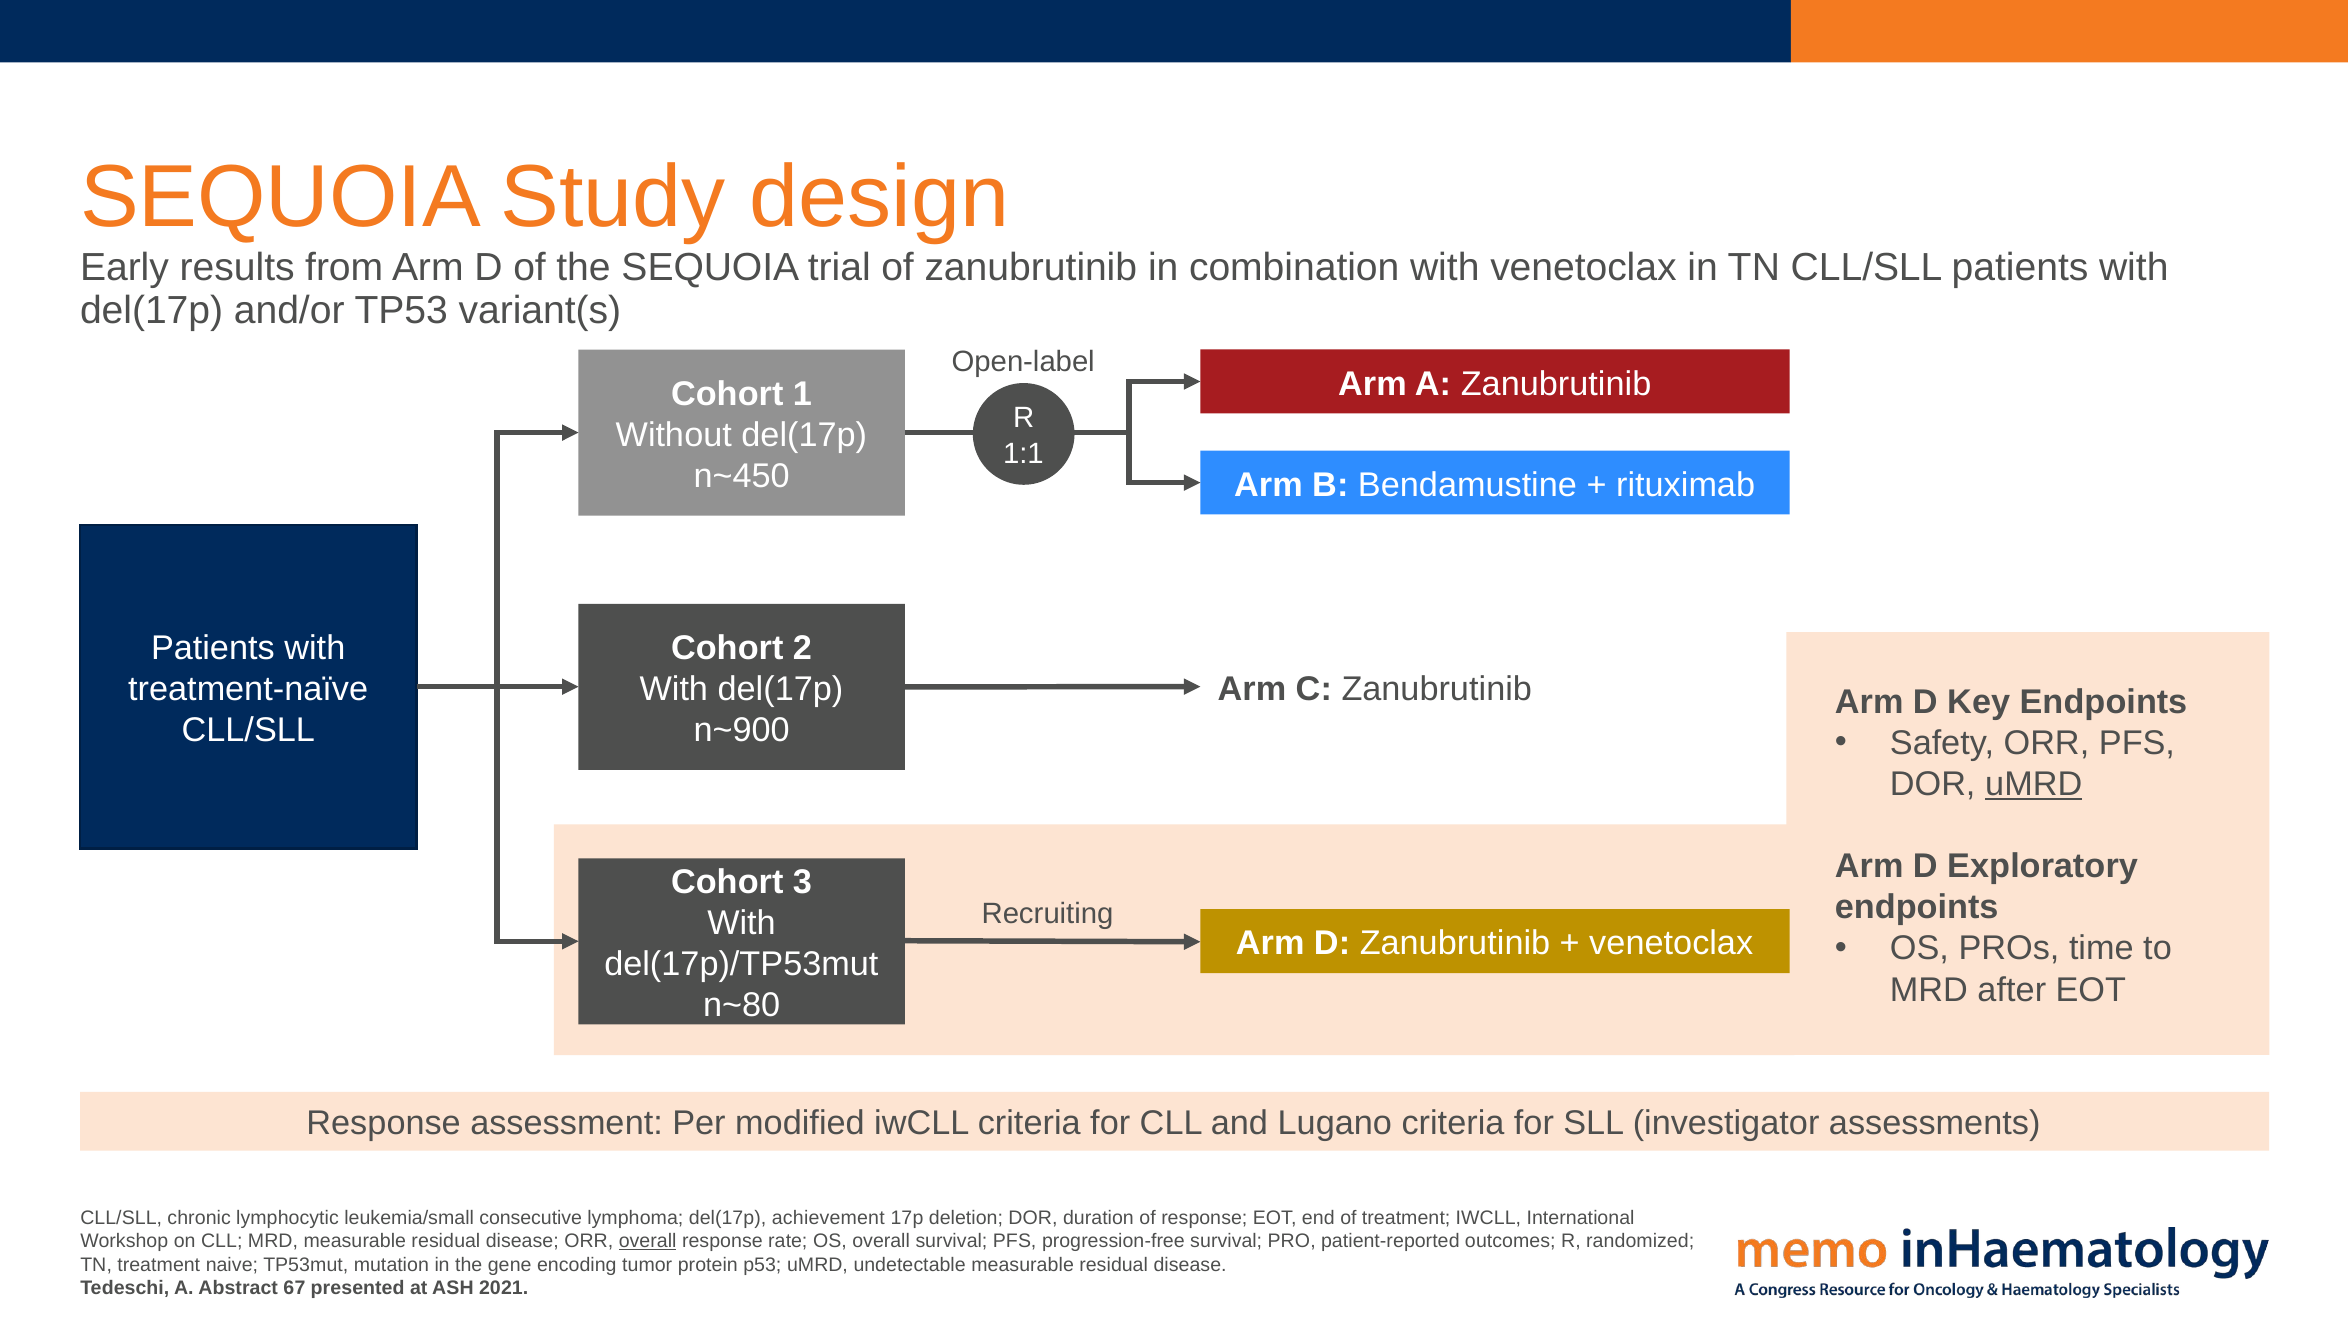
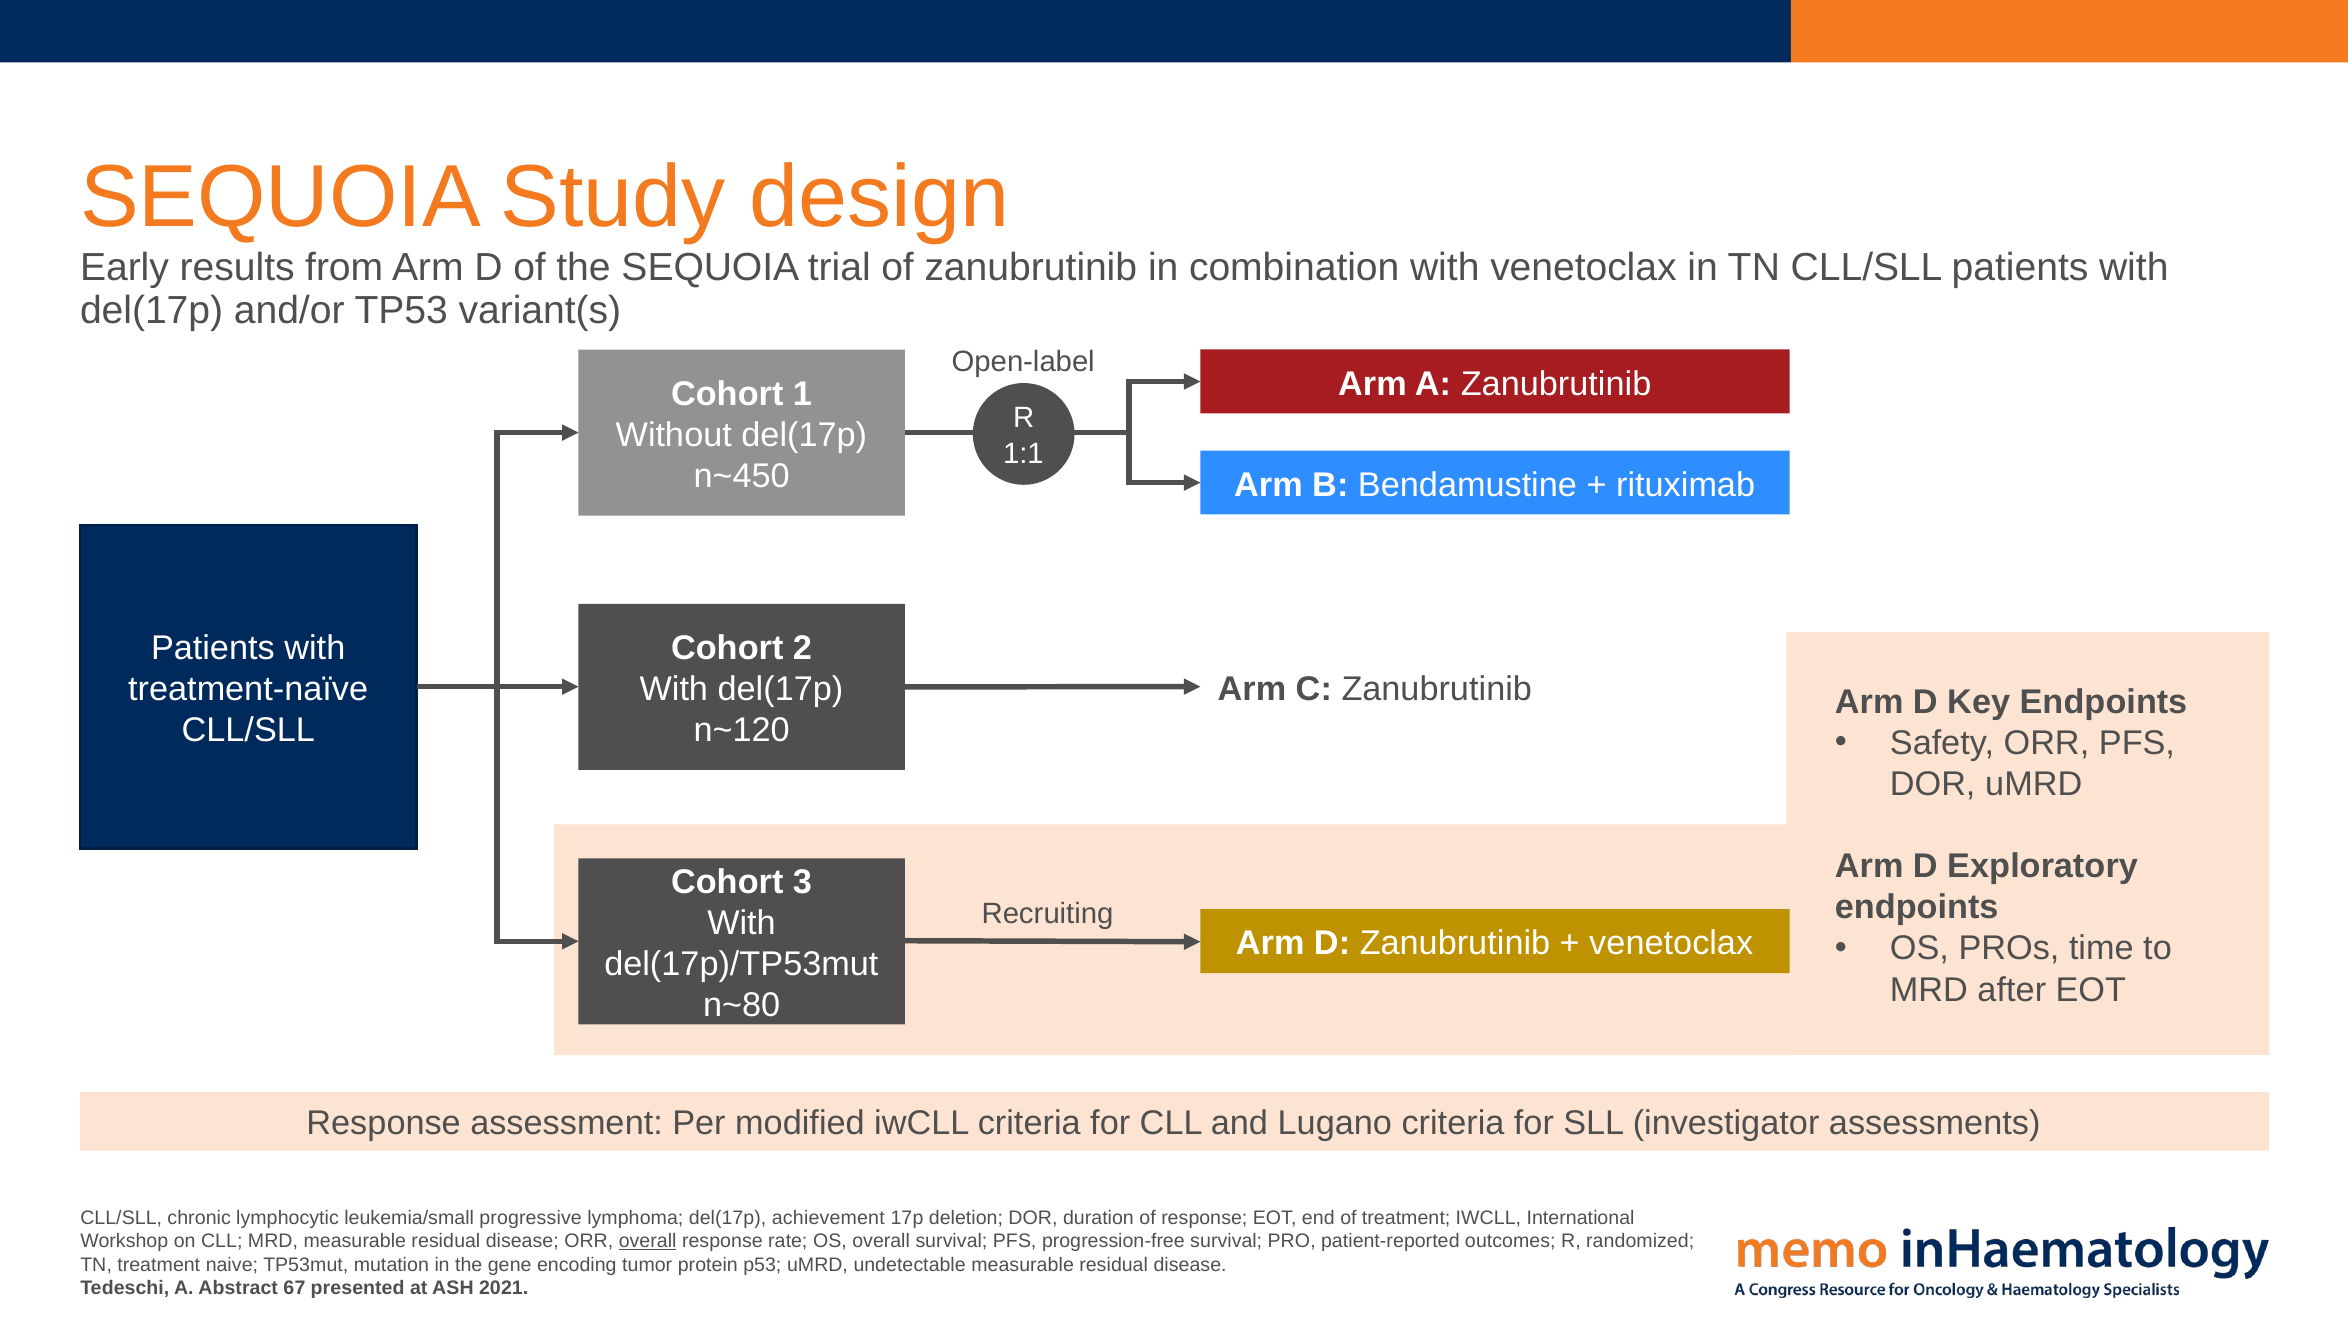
n~900: n~900 -> n~120 (742, 730)
uMRD underline: present -> none (2034, 784)
consecutive: consecutive -> progressive (531, 1218)
